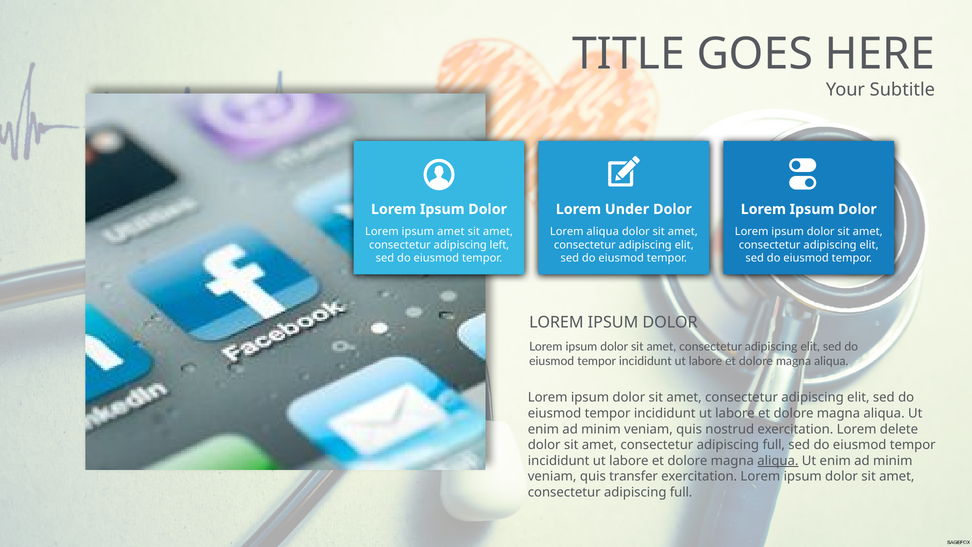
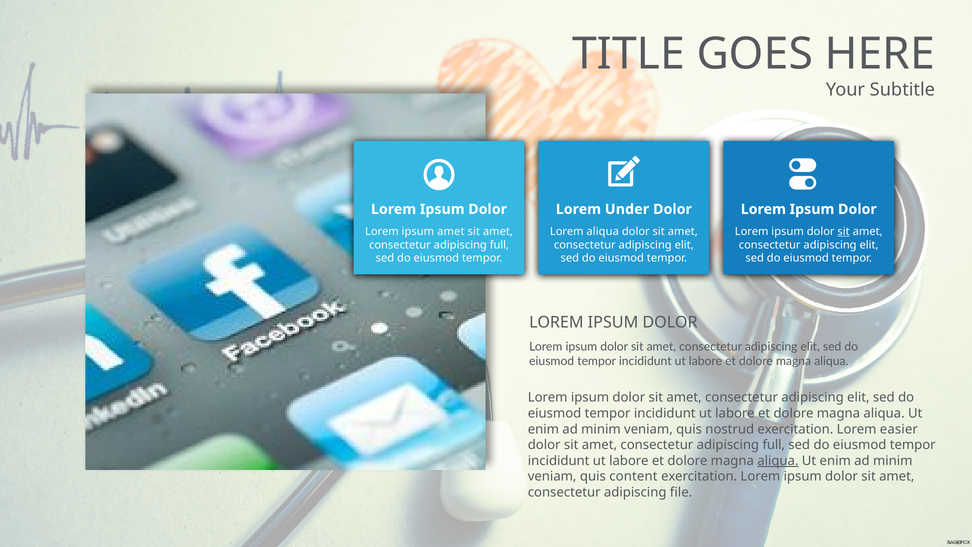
sit underline: none -> present (844, 231)
left: left -> full (499, 245)
delete: delete -> easier (899, 429)
transfer: transfer -> content (633, 476)
full: full -> file (681, 492)
